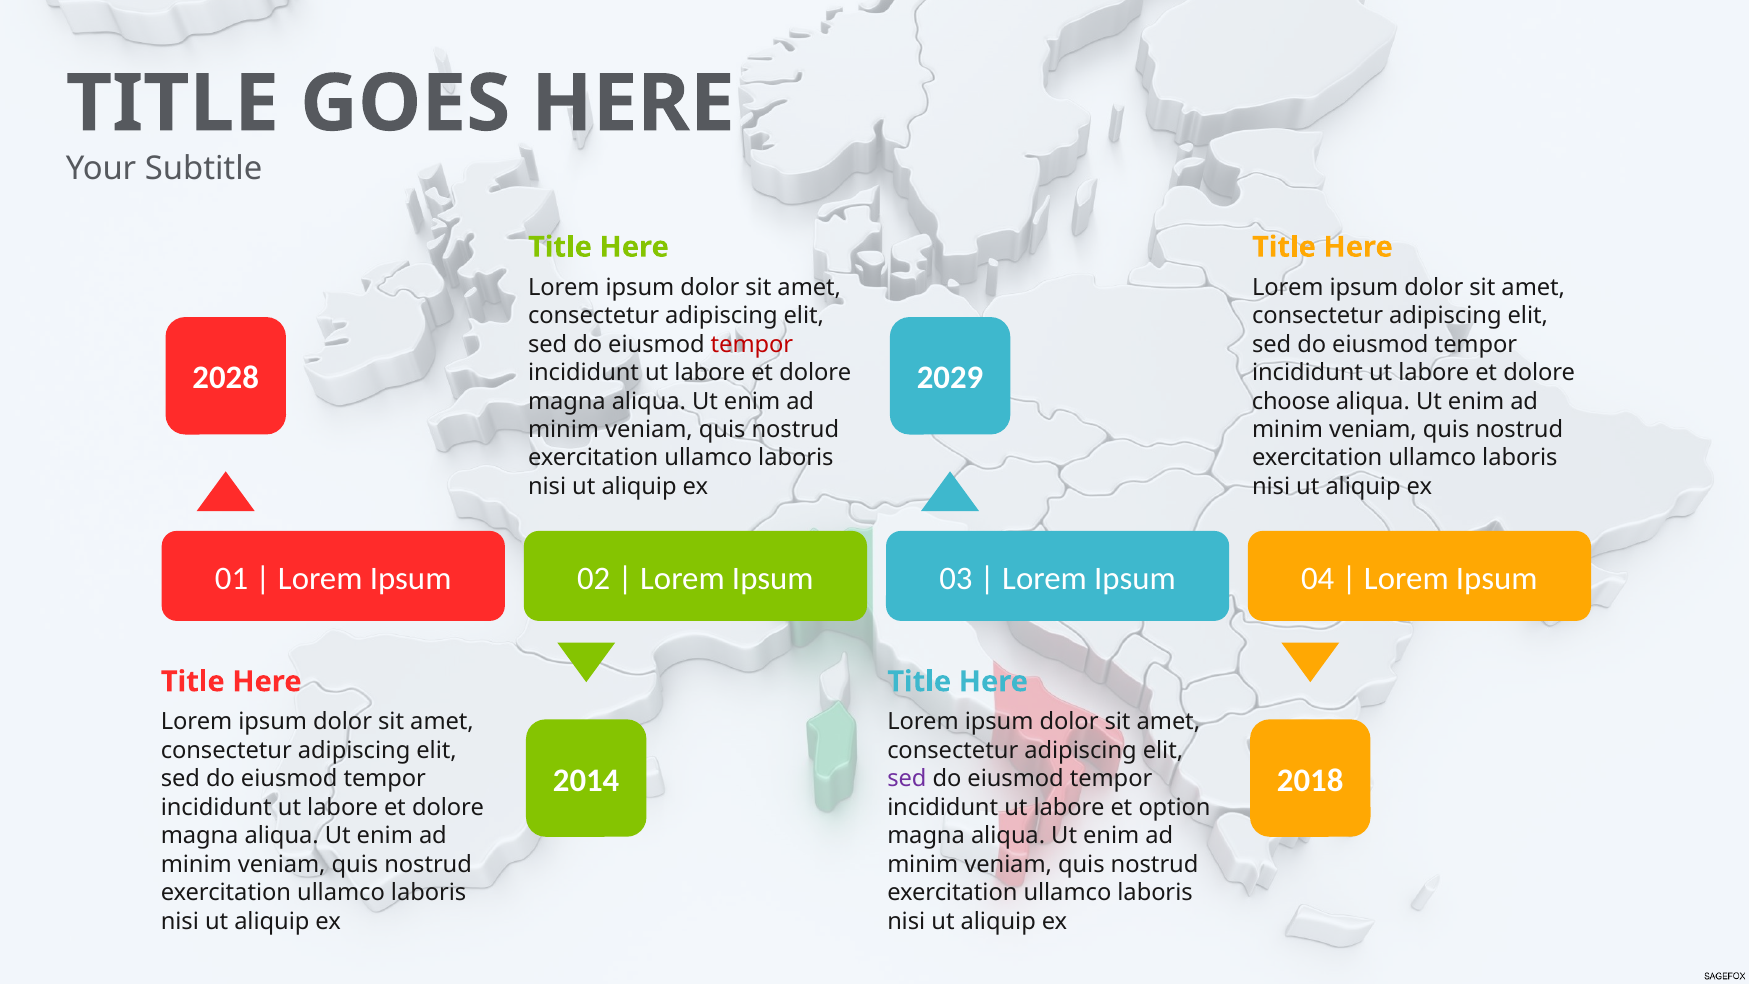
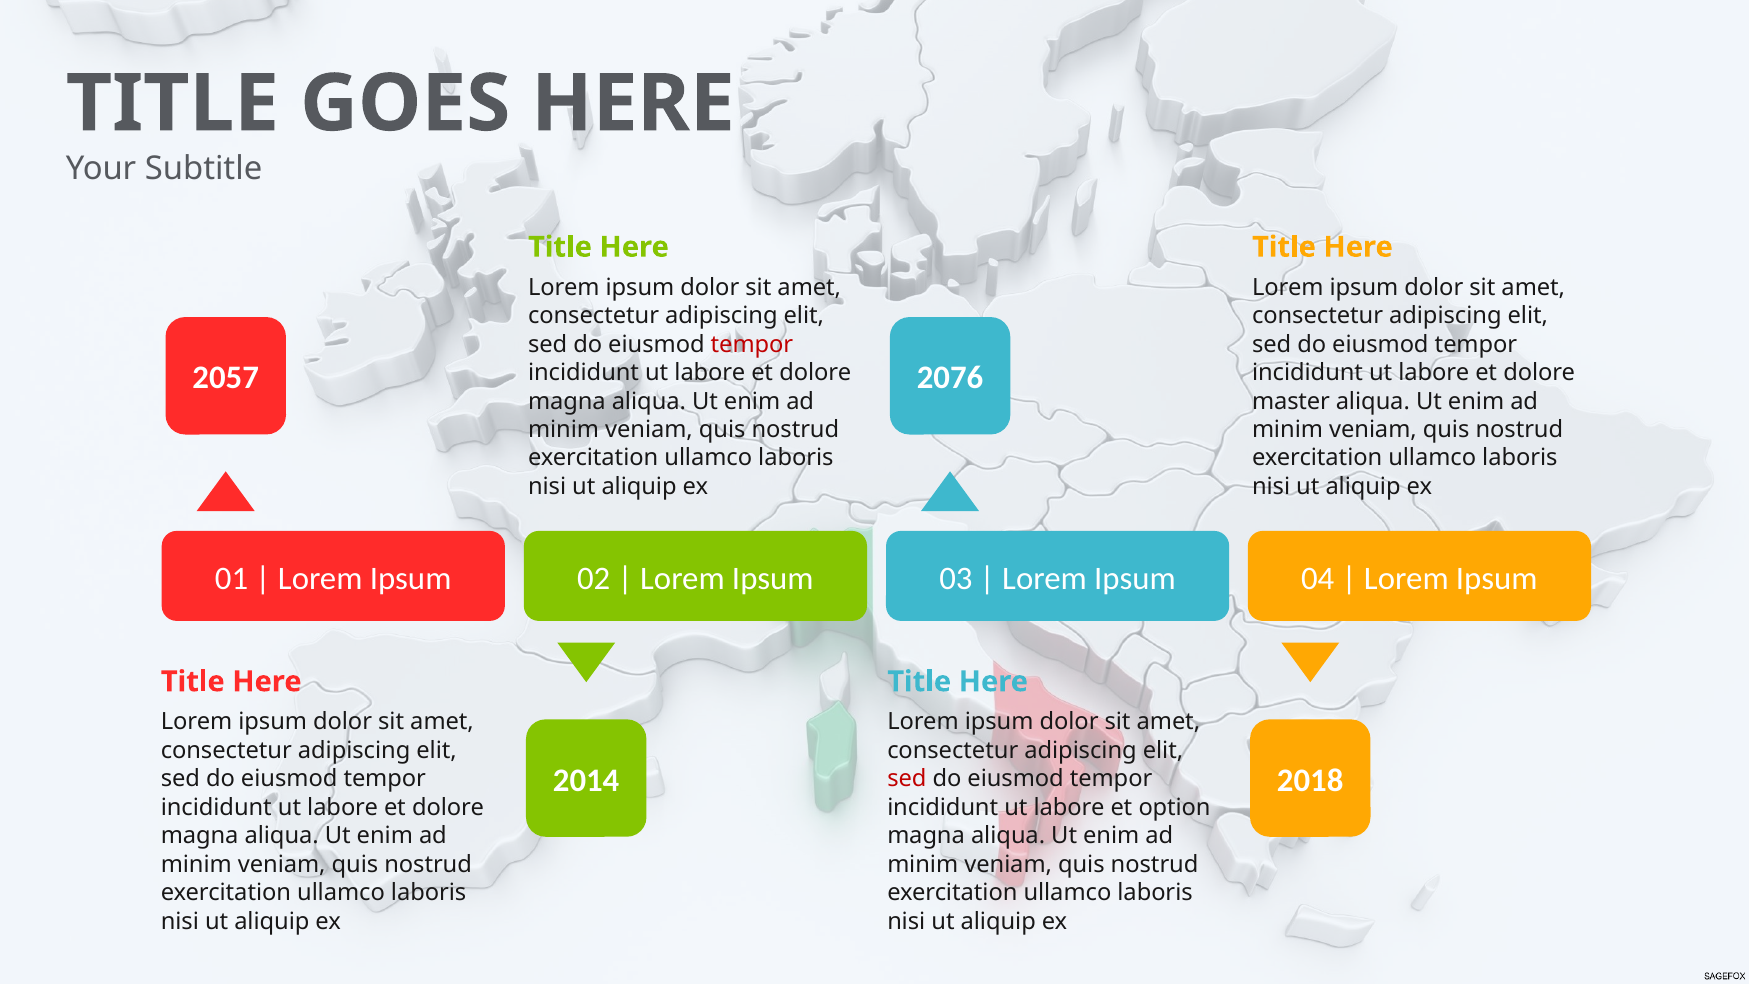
2028: 2028 -> 2057 (226, 378)
2029: 2029 -> 2076 (950, 378)
choose: choose -> master (1291, 401)
sed colour: purple -> red (907, 779)
